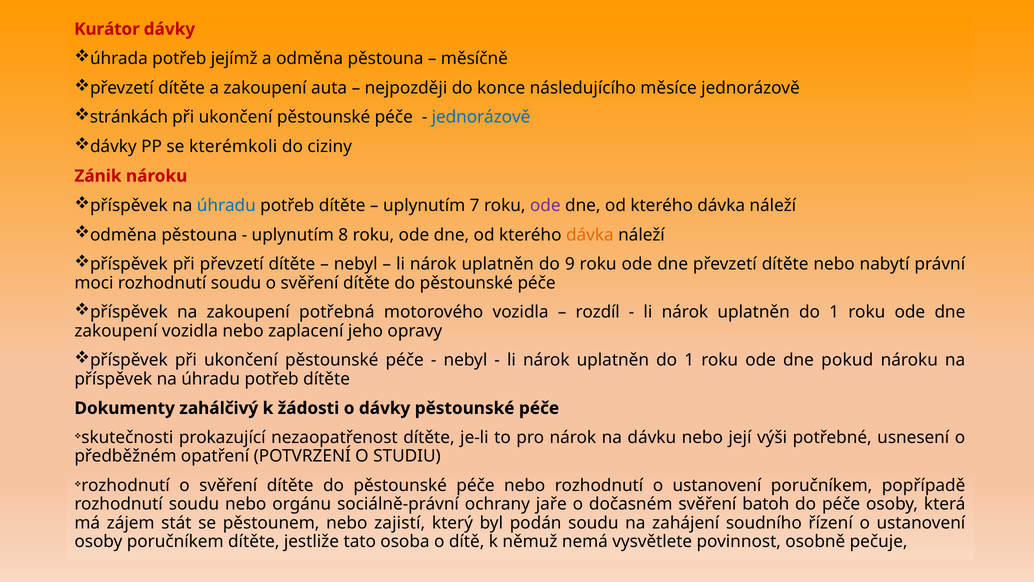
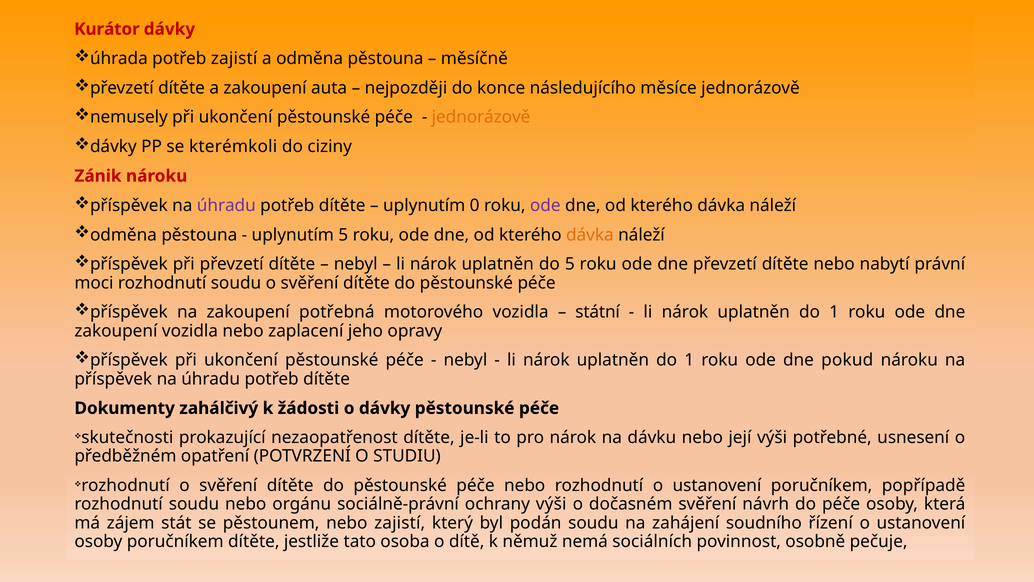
potřeb jejímž: jejímž -> zajistí (234, 58)
stránkách: stránkách -> nemusely (129, 117)
jednorázově colour: blue -> orange (481, 117)
úhradu colour: blue -> purple (226, 205)
7: 7 -> 0 (475, 205)
uplynutím 8: 8 -> 5 (343, 235)
do 9: 9 -> 5 (570, 264)
rozdíl: rozdíl -> státní (598, 312)
ochrany jaře: jaře -> výši (551, 504)
batoh: batoh -> návrh (766, 504)
vysvětlete: vysvětlete -> sociálních (652, 541)
